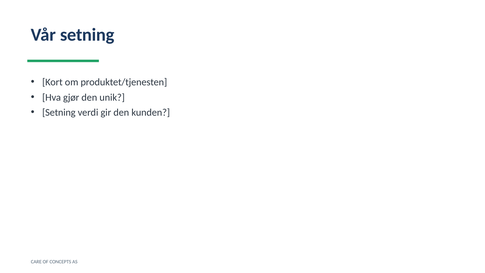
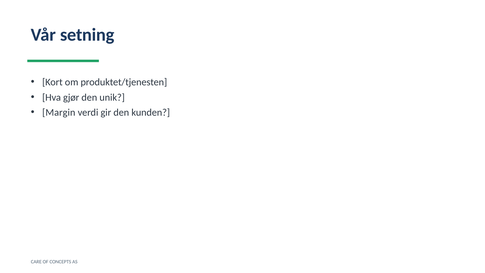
Setning: Setning -> Margin (59, 112)
